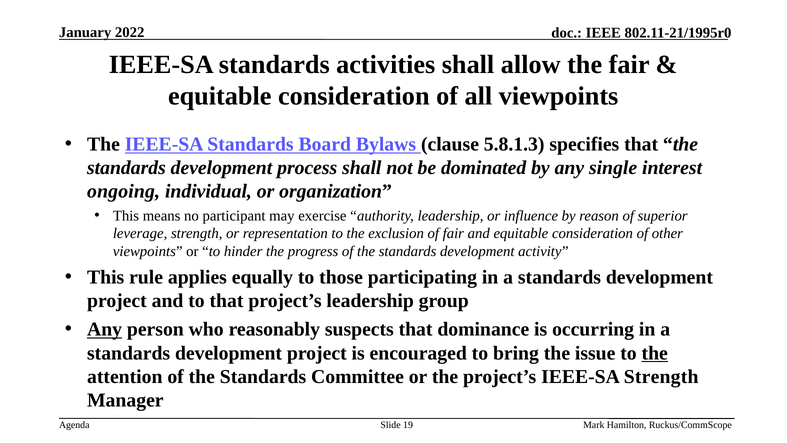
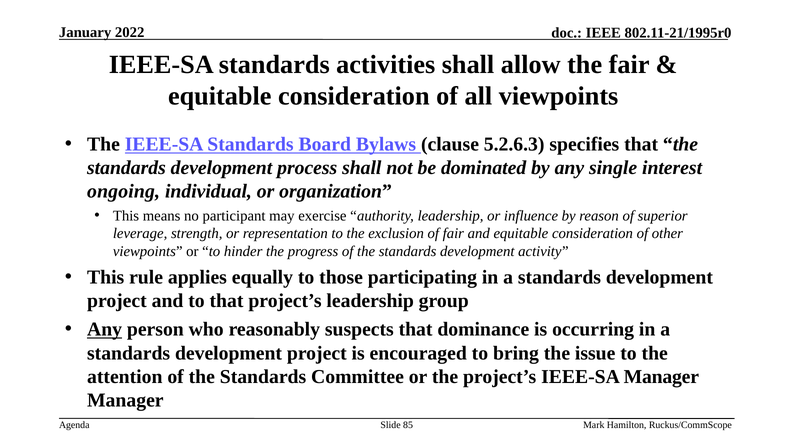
5.8.1.3: 5.8.1.3 -> 5.2.6.3 (514, 144)
the underline: present -> none (655, 353)
IEEE-SA Strength: Strength -> Manager (661, 376)
19: 19 -> 85 (408, 425)
